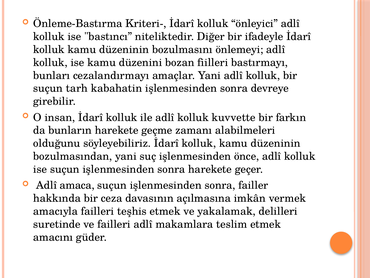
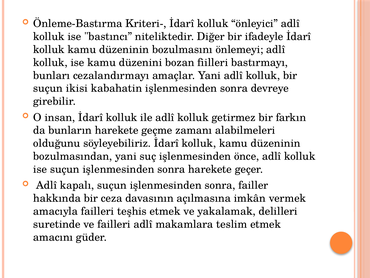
tarh: tarh -> ikisi (77, 88)
kuvvette: kuvvette -> getirmez (234, 117)
amaca: amaca -> kapalı (77, 185)
